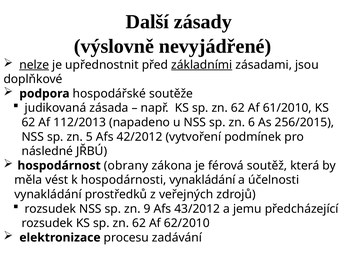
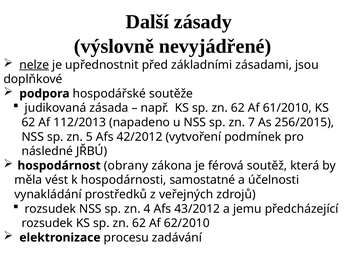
základními underline: present -> none (202, 65)
6: 6 -> 7 (252, 123)
hospodárnosti vynakládání: vynakládání -> samostatné (202, 180)
9: 9 -> 4 (147, 209)
